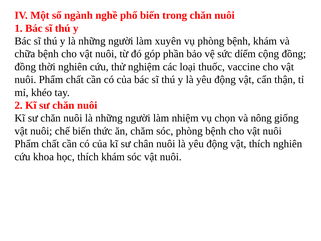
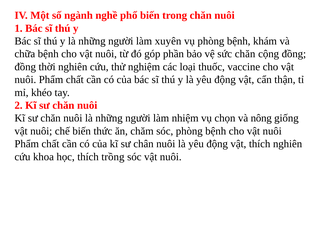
sức díểm: díểm -> chăn (245, 54)
thích khám: khám -> trồng (113, 157)
